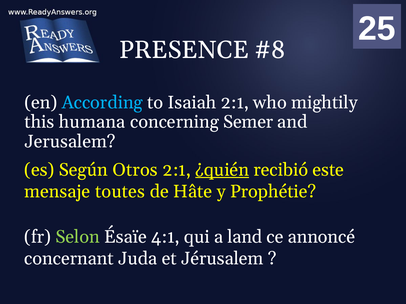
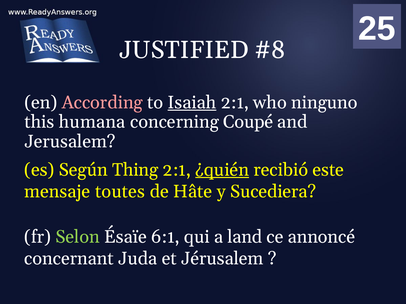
PRESENCE: PRESENCE -> JUSTIFIED (184, 50)
According colour: light blue -> pink (102, 103)
Isaiah underline: none -> present (192, 103)
mightily: mightily -> ninguno (324, 103)
Semer: Semer -> Coupé (248, 122)
Otros: Otros -> Thing (135, 170)
Prophétie: Prophétie -> Sucediera (273, 192)
4:1: 4:1 -> 6:1 (165, 237)
